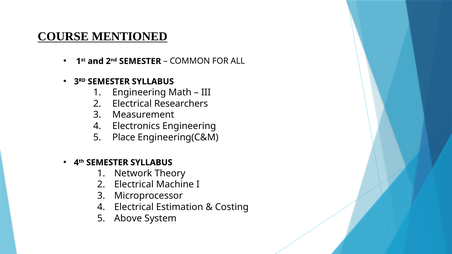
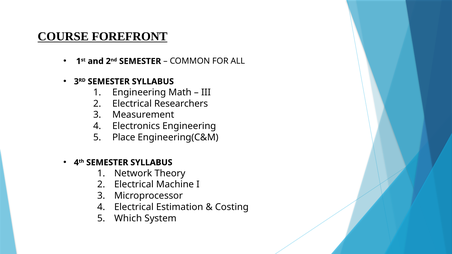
MENTIONED: MENTIONED -> FOREFRONT (130, 37)
Above: Above -> Which (128, 219)
